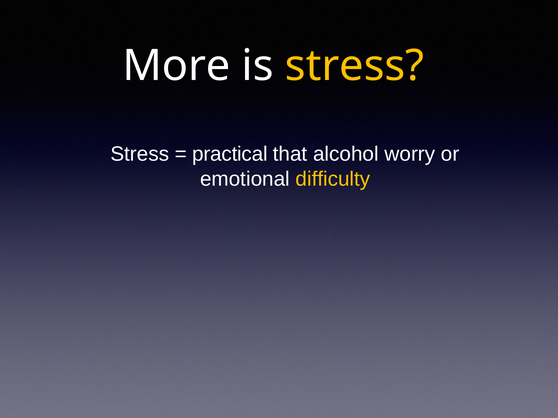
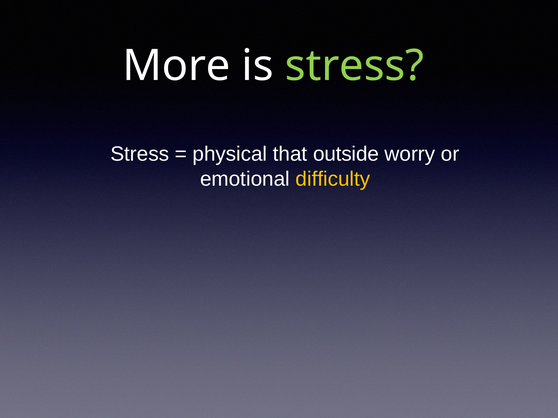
stress colour: yellow -> light green (355, 66)
practical: practical -> physical (230, 154)
alcohol: alcohol -> outside (346, 154)
